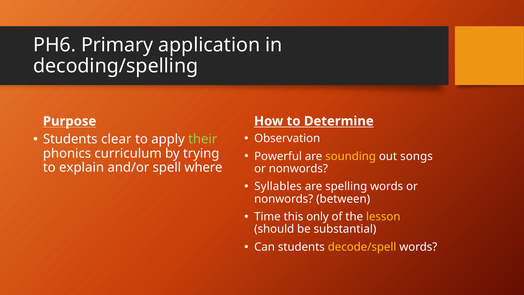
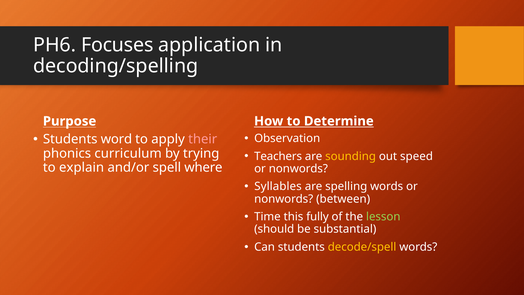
Primary: Primary -> Focuses (117, 45)
clear: clear -> word (116, 139)
their colour: light green -> pink (203, 139)
Powerful: Powerful -> Teachers (278, 156)
songs: songs -> speed (417, 156)
only: only -> fully (317, 217)
lesson colour: yellow -> light green (383, 217)
